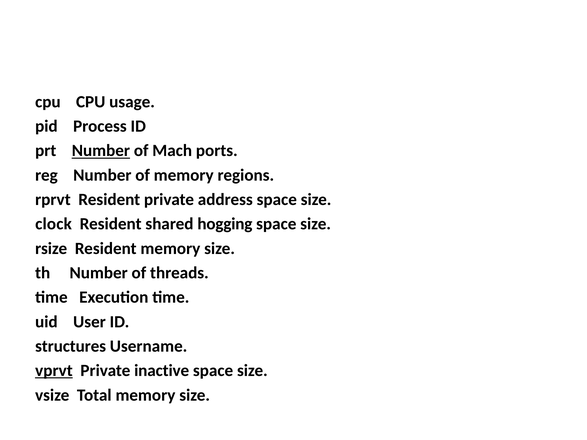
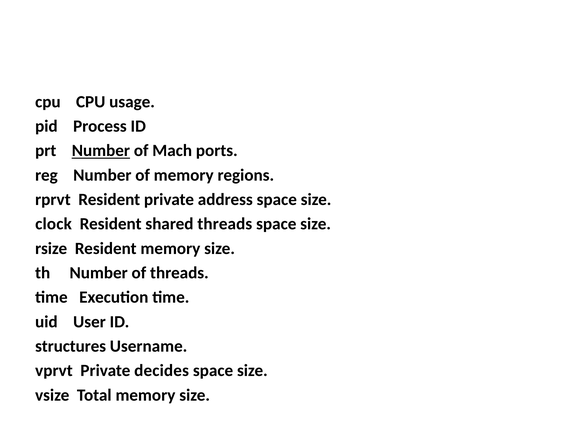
shared hogging: hogging -> threads (225, 224)
vprvt underline: present -> none (54, 371)
inactive: inactive -> decides (162, 371)
